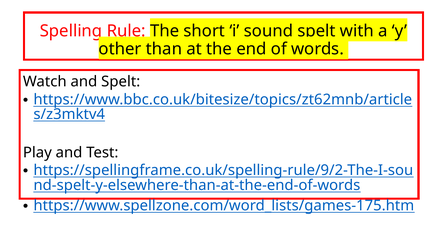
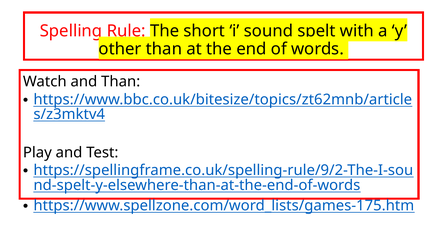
and Spelt: Spelt -> Than (121, 82)
